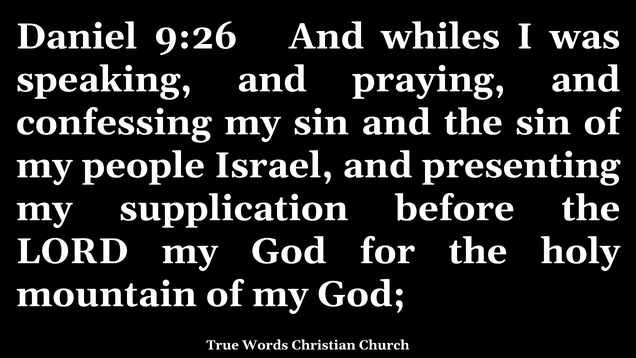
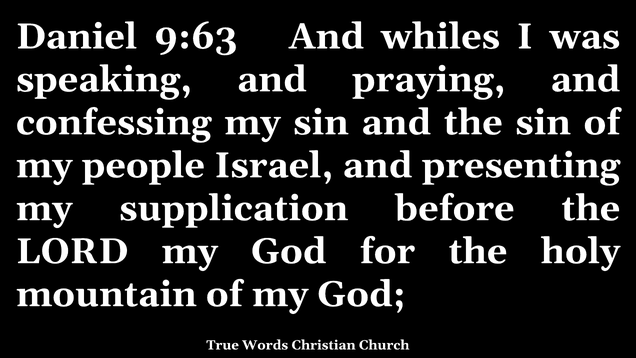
9:26: 9:26 -> 9:63 (196, 37)
